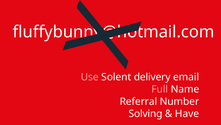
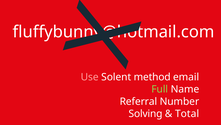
delivery: delivery -> method (152, 77)
Full colour: pink -> light green (160, 89)
Have: Have -> Total (187, 113)
